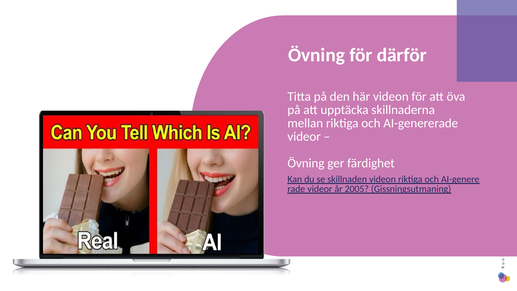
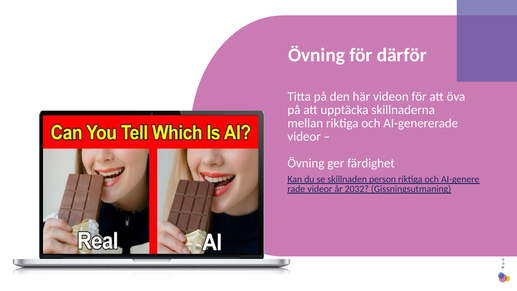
skillnaden videon: videon -> person (383, 179)
2005: 2005 -> 2032 (357, 189)
